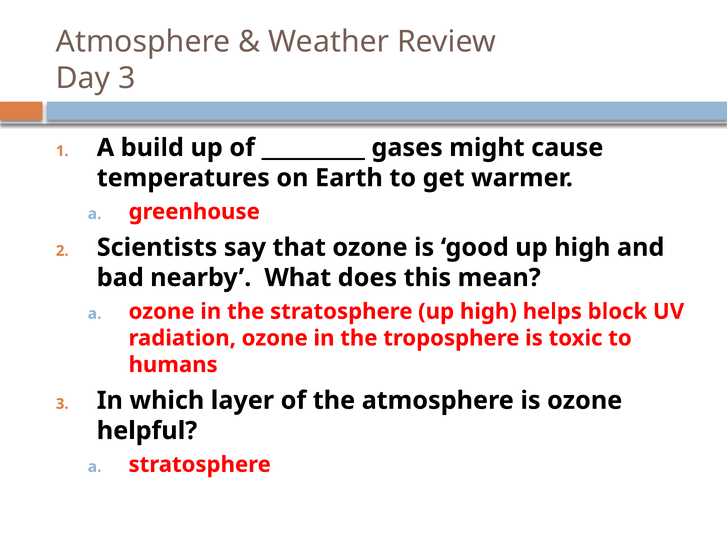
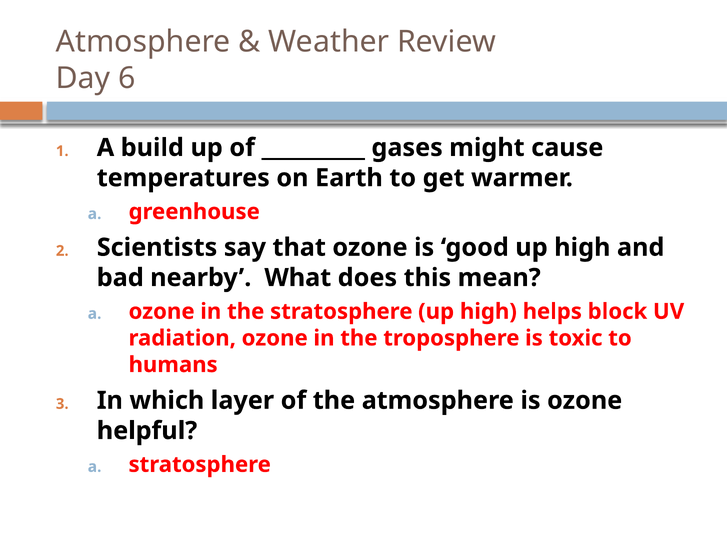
Day 3: 3 -> 6 (127, 78)
